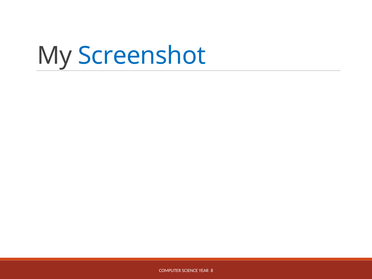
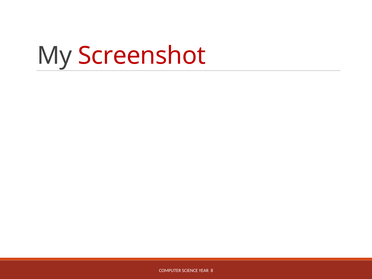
Screenshot colour: blue -> red (142, 56)
